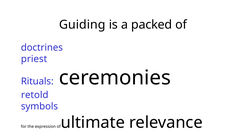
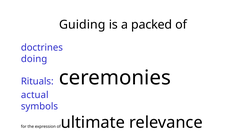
priest: priest -> doing (34, 59)
retold: retold -> actual (35, 95)
